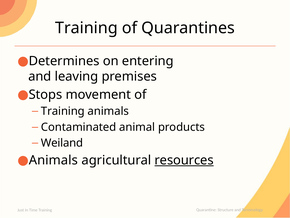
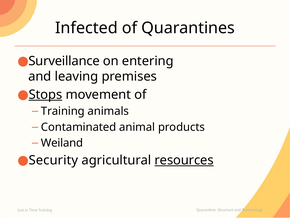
Training: Training -> Infected (86, 28)
Determines: Determines -> Surveillance (64, 61)
Stops underline: none -> present (45, 94)
Animals: Animals -> Security (53, 160)
